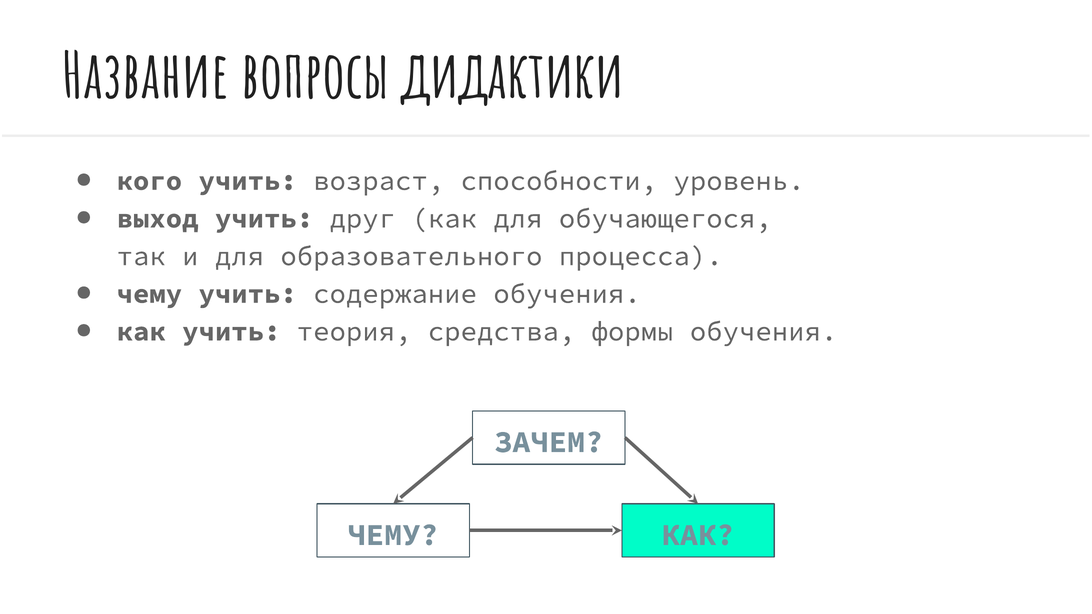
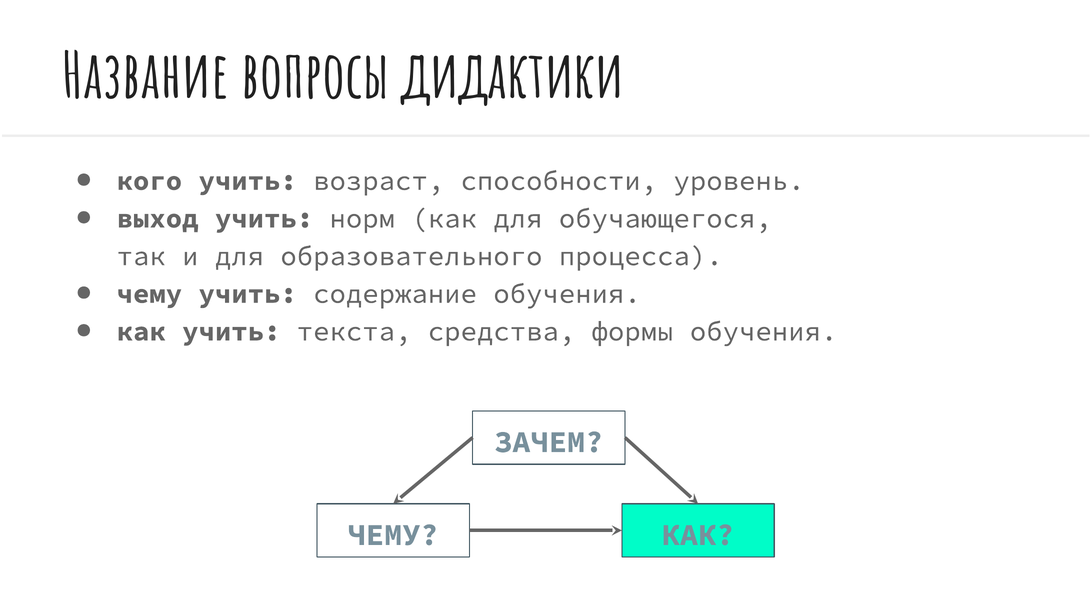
друг: друг -> норм (362, 219)
теория: теория -> текста (354, 332)
